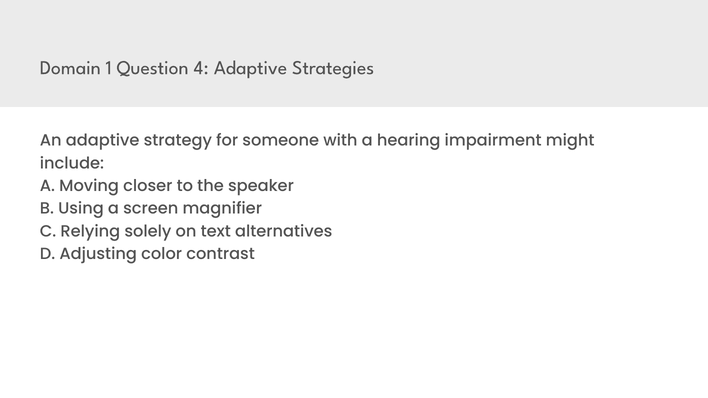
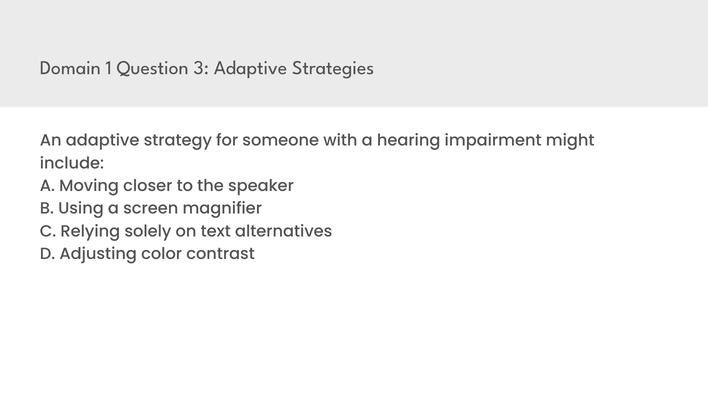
4: 4 -> 3 (201, 68)
